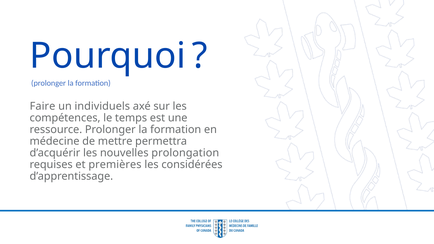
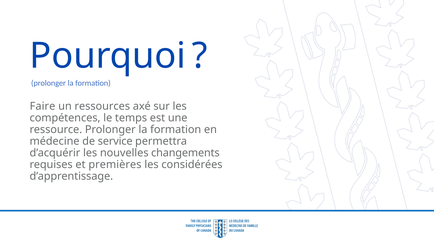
individuels: individuels -> ressources (102, 106)
mettre: mettre -> service (115, 141)
prolongation: prolongation -> changements (185, 153)
